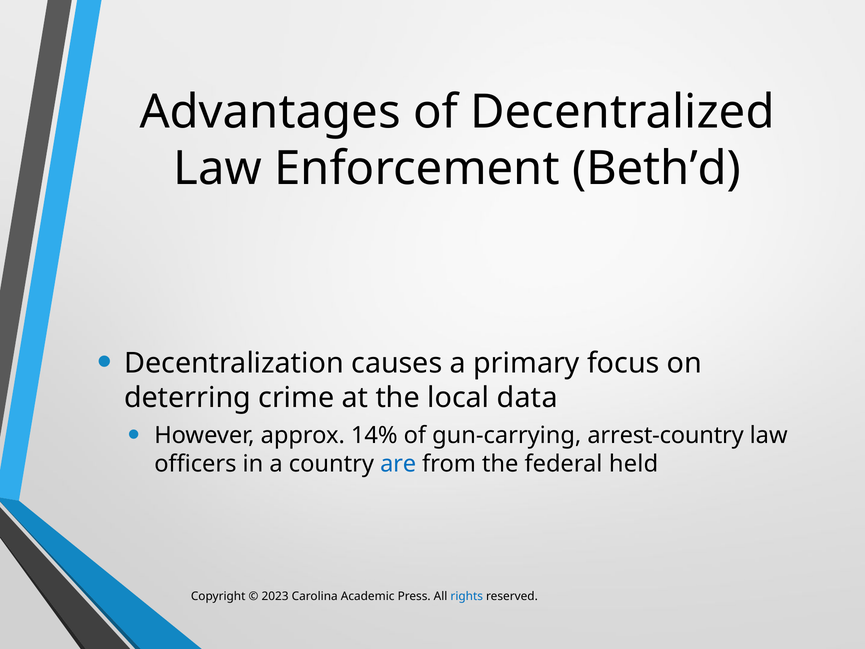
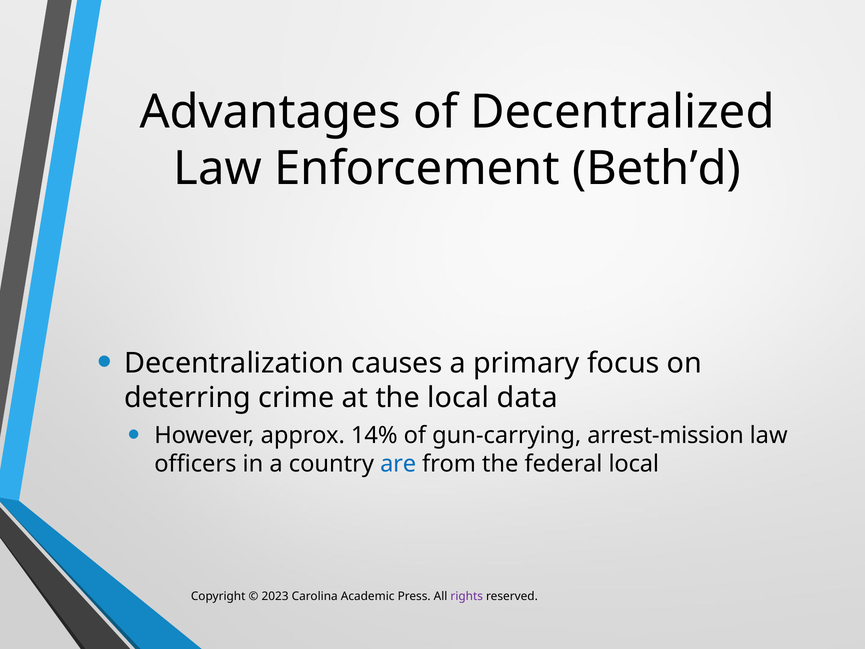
arrest-country: arrest-country -> arrest-mission (666, 435)
federal held: held -> local (634, 464)
rights colour: blue -> purple (467, 596)
